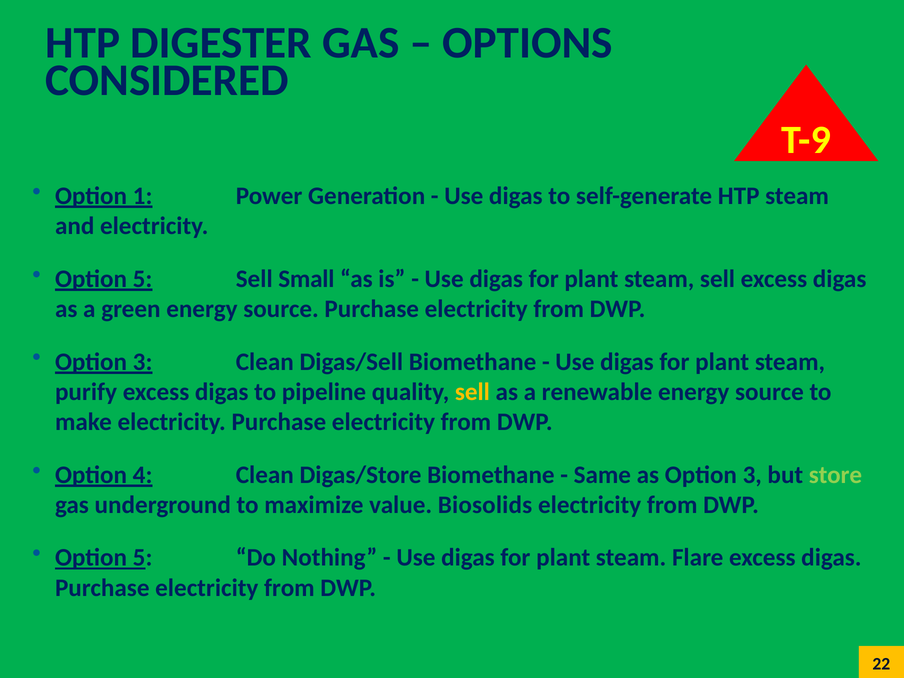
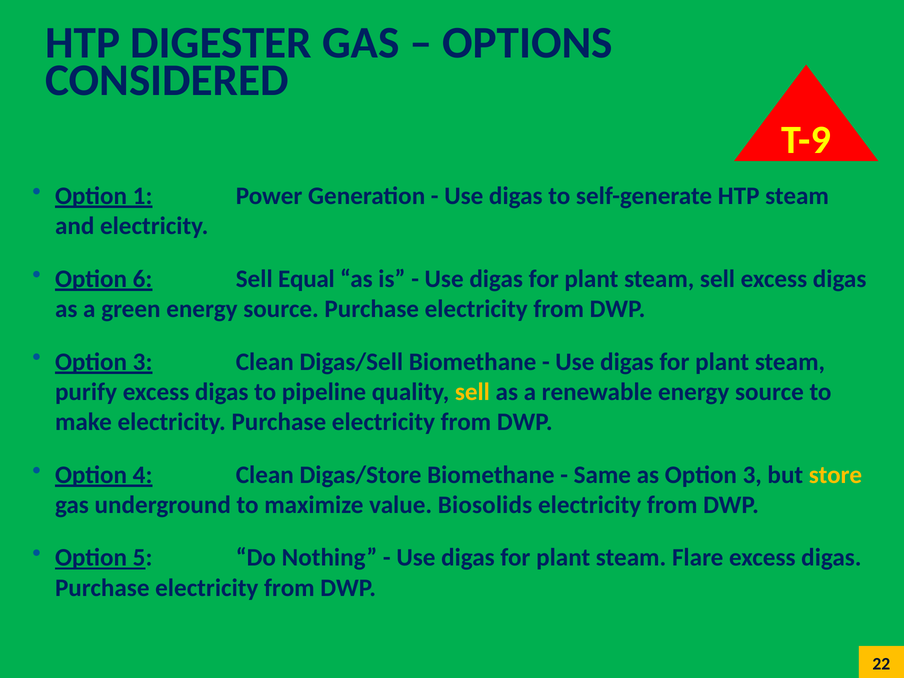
5: 5 -> 6 (143, 279)
Small: Small -> Equal (306, 279)
store colour: light green -> yellow (835, 475)
